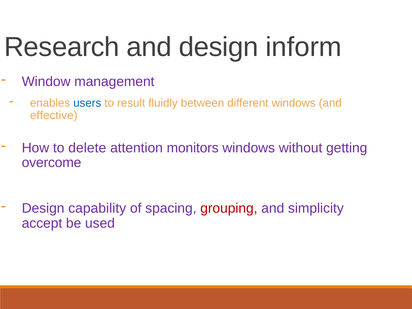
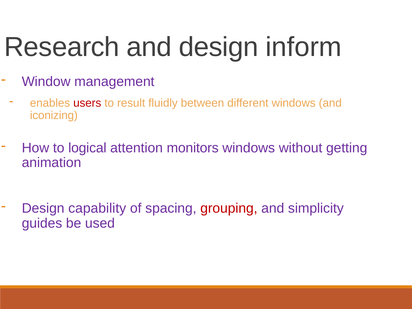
users colour: blue -> red (87, 103)
effective: effective -> iconizing (54, 115)
delete: delete -> logical (87, 148)
overcome: overcome -> animation (51, 163)
accept: accept -> guides (42, 223)
